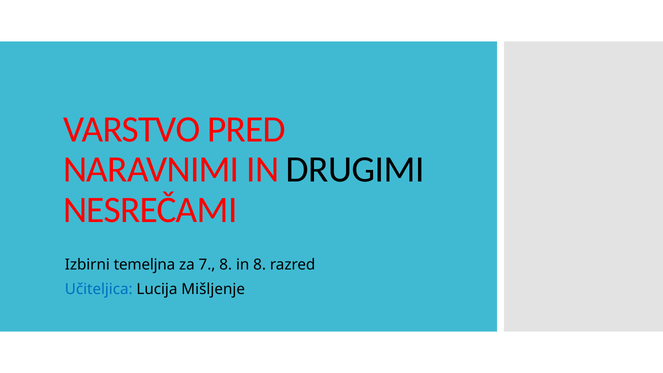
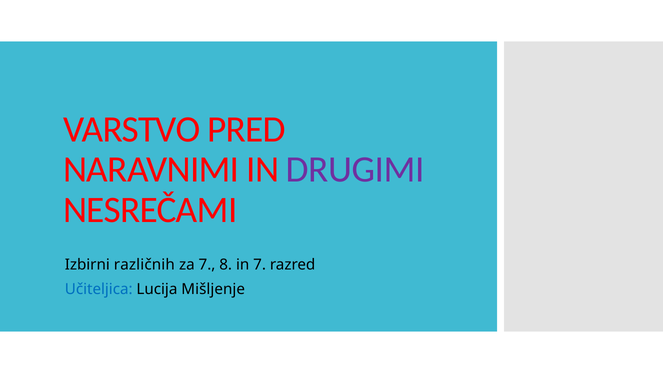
DRUGIMI colour: black -> purple (355, 170)
temeljna: temeljna -> različnih (144, 265)
in 8: 8 -> 7 (260, 265)
